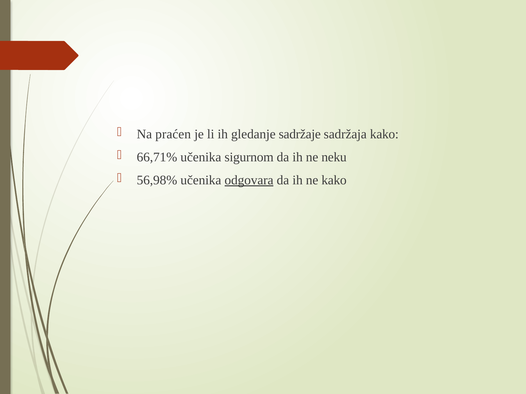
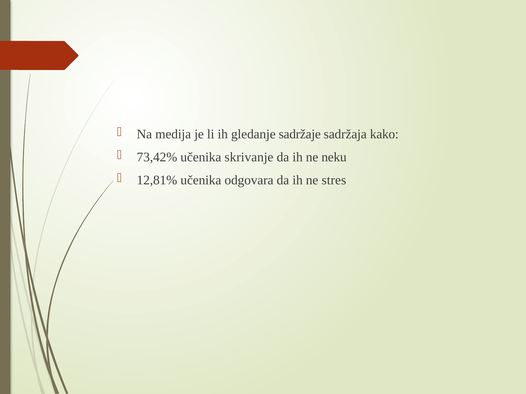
praćen: praćen -> medija (173, 134)
66,71%: 66,71% -> 73,42% (157, 157)
sigurnom: sigurnom -> skrivanje (249, 157)
56,98%: 56,98% -> 12,81% (157, 180)
odgovara underline: present -> none (249, 180)
ne kako: kako -> stres (334, 180)
